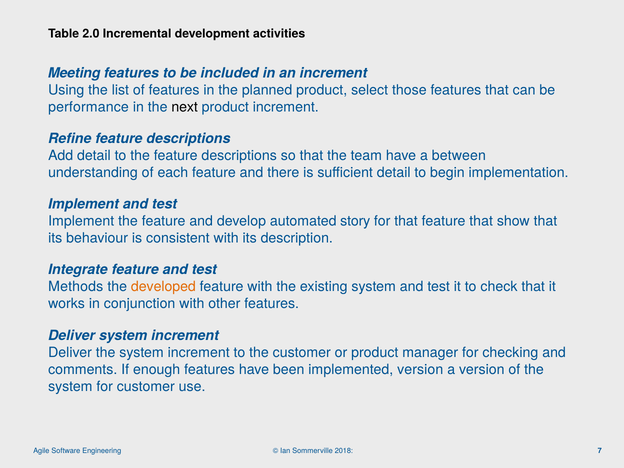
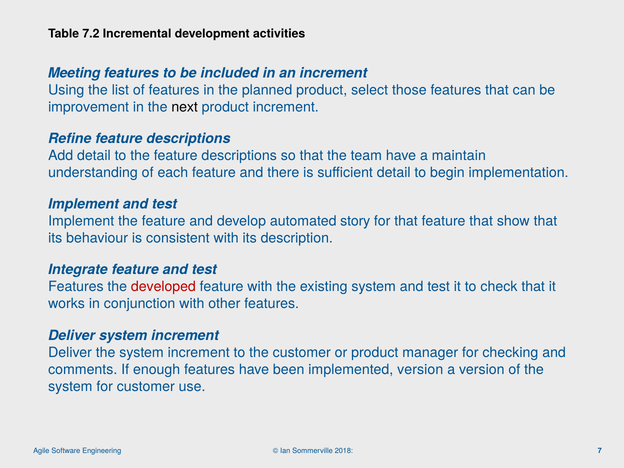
2.0: 2.0 -> 7.2 (91, 34)
performance: performance -> improvement (89, 107)
between: between -> maintain (459, 156)
Methods: Methods -> Features (76, 287)
developed colour: orange -> red (163, 287)
